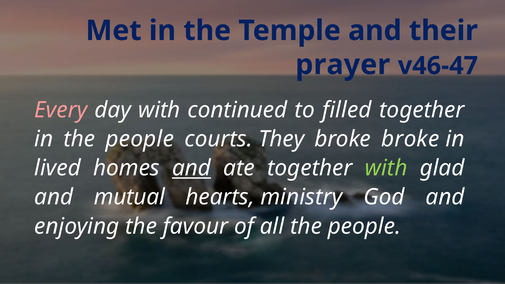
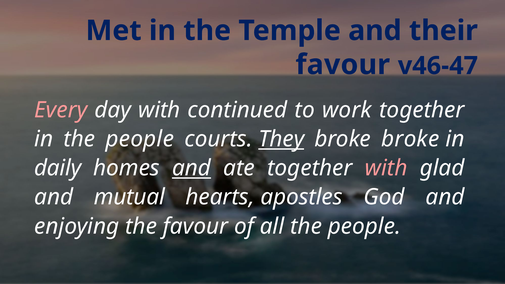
prayer: prayer -> favour (343, 65)
filled: filled -> work (347, 110)
They underline: none -> present (281, 139)
lived: lived -> daily (58, 168)
with colour: light green -> pink (386, 168)
ministry: ministry -> apostles (301, 197)
